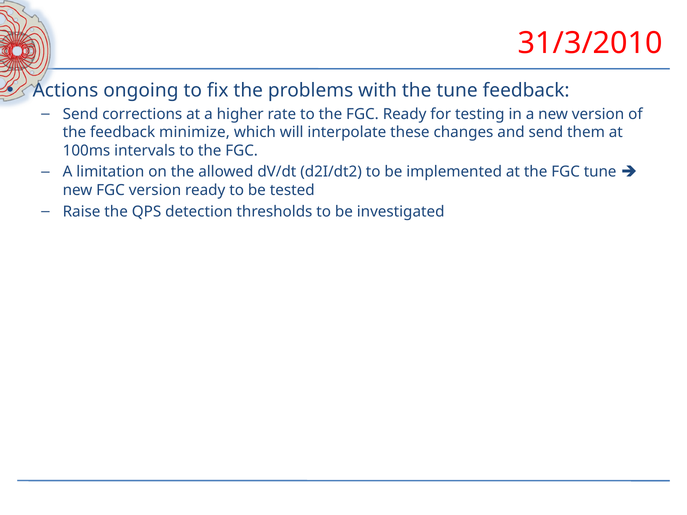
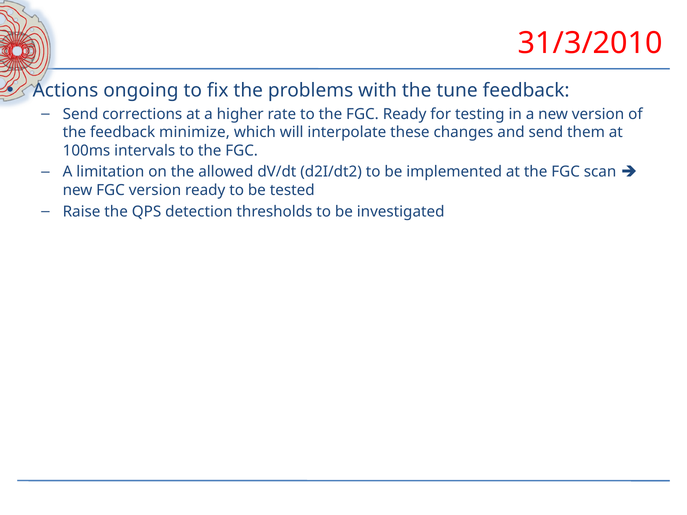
FGC tune: tune -> scan (600, 172)
